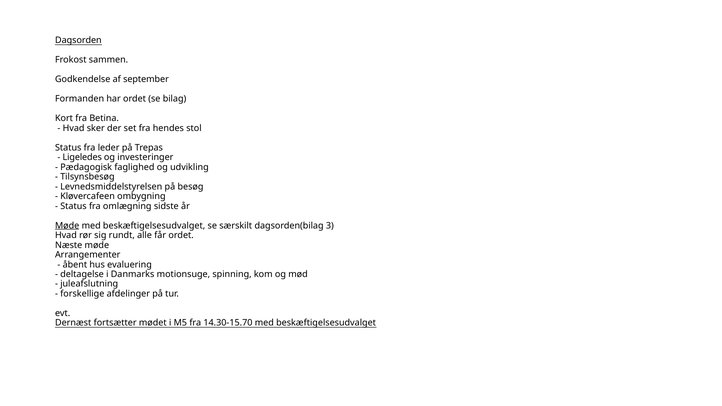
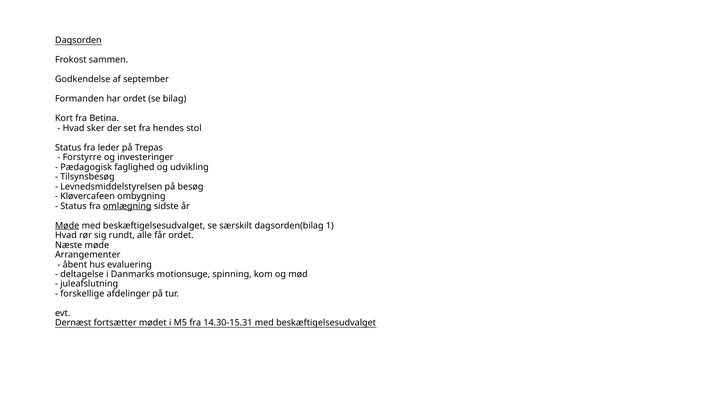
Ligeledes: Ligeledes -> Forstyrre (82, 157)
omlægning underline: none -> present (127, 206)
3: 3 -> 1 (330, 226)
14.30-15.70: 14.30-15.70 -> 14.30-15.31 (228, 323)
